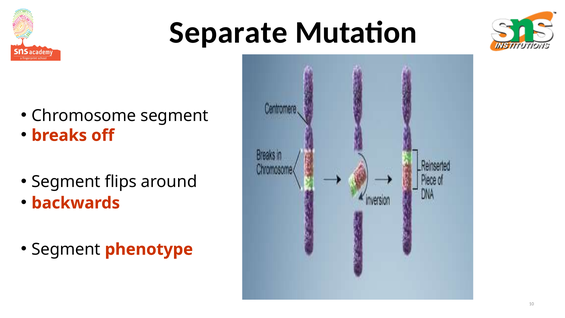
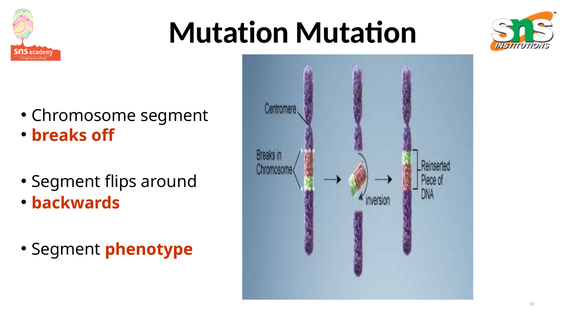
Separate: Separate -> Mutation (229, 33)
